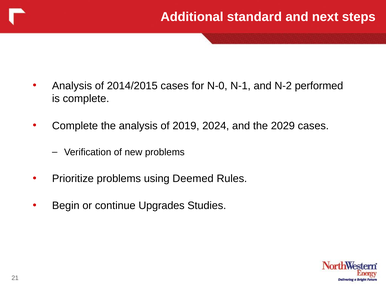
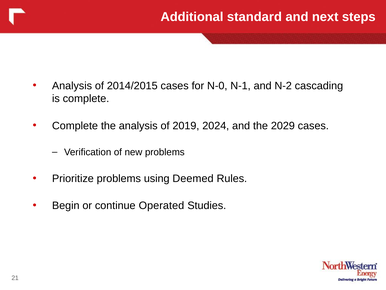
performed: performed -> cascading (319, 86)
Upgrades: Upgrades -> Operated (161, 205)
